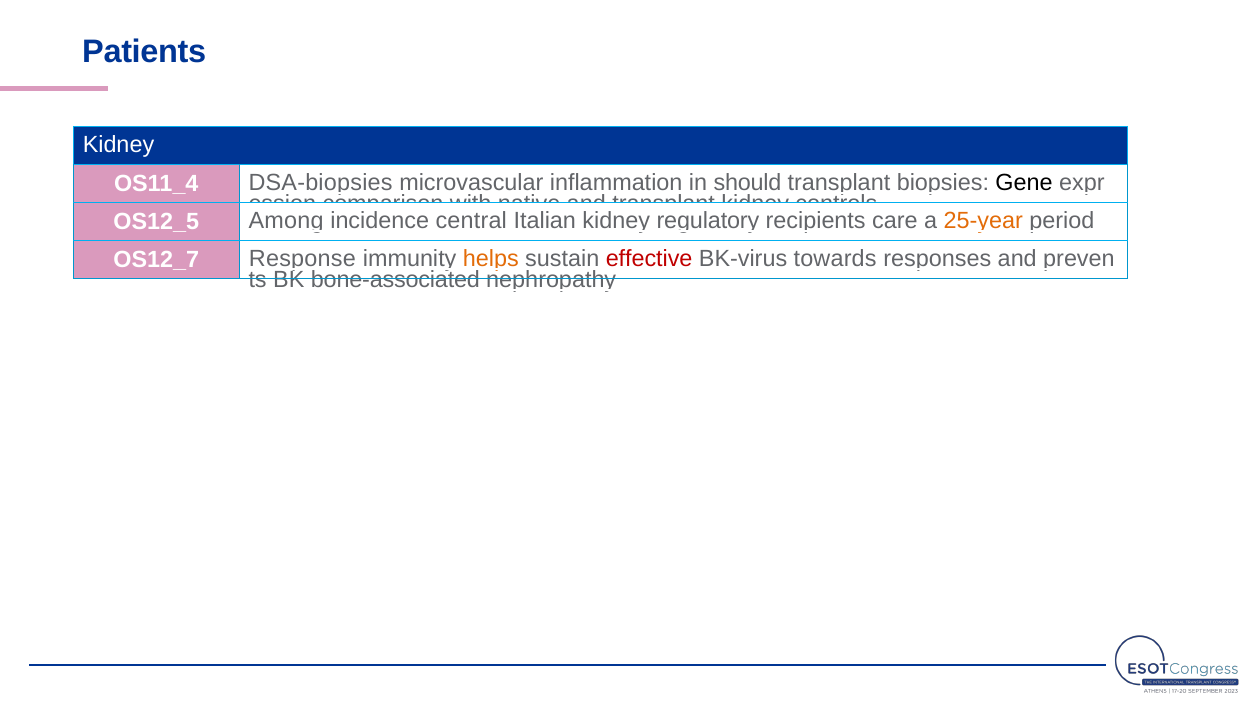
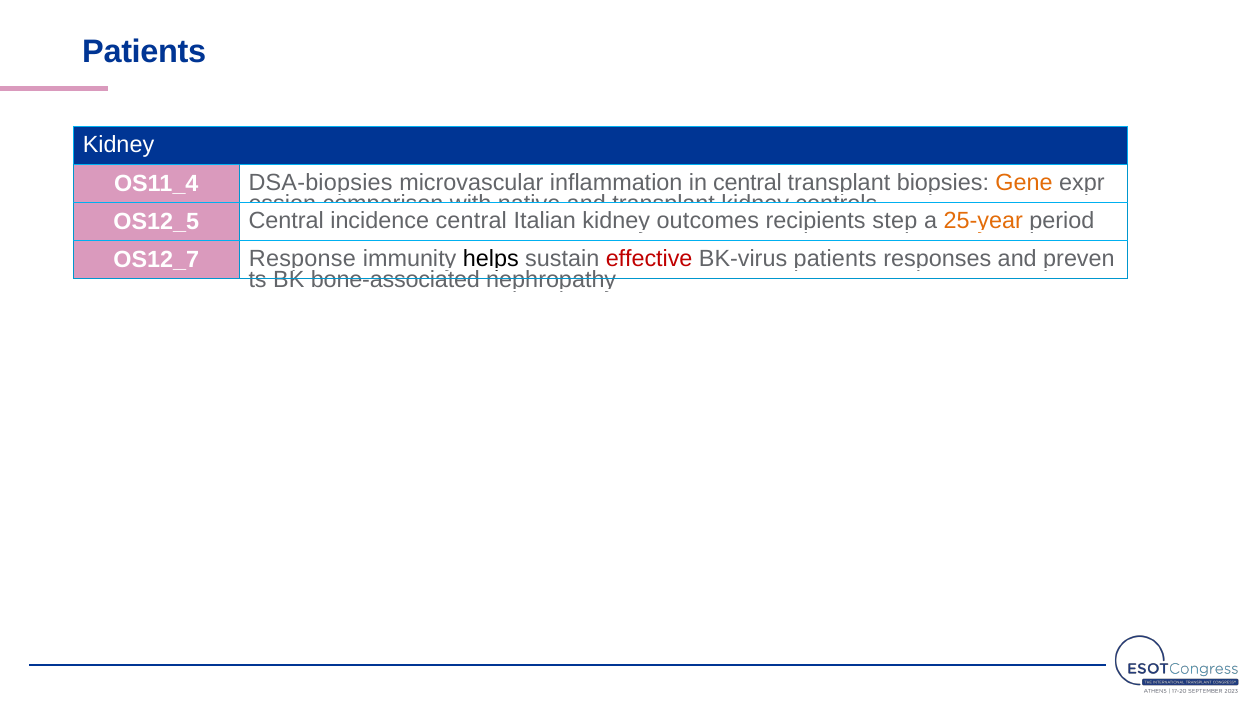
in should: should -> central (748, 183)
Gene colour: black -> orange (1024, 183)
Among: Among -> Central (286, 221)
regulatory: regulatory -> outcomes (708, 221)
care: care -> step (895, 221)
helps colour: orange -> black (491, 259)
BK-virus towards: towards -> patients (835, 259)
